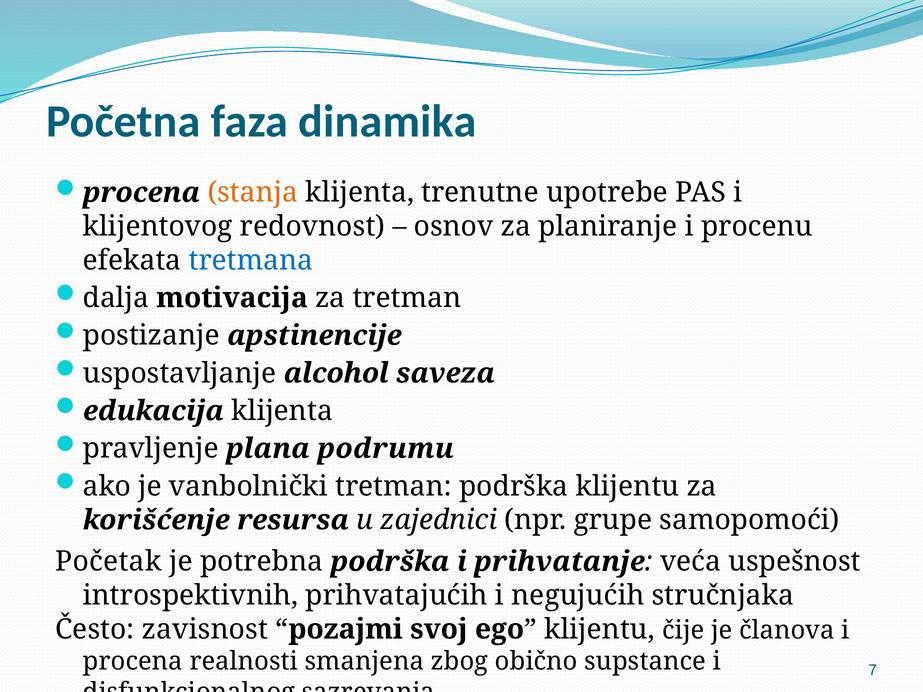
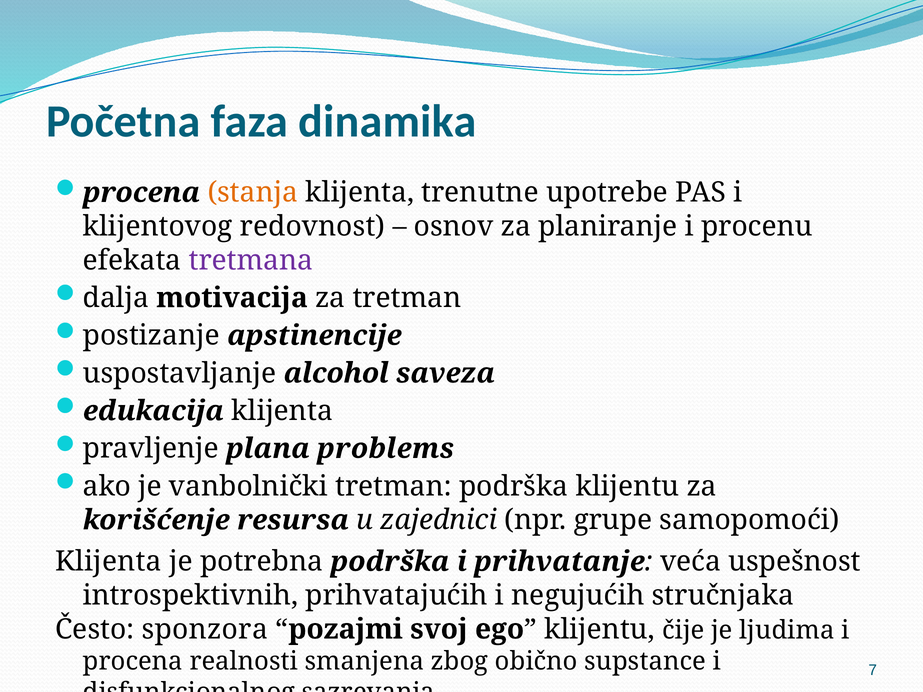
tretmana colour: blue -> purple (251, 260)
podrumu: podrumu -> problems (386, 449)
Početak: Početak -> Klijenta (108, 562)
zavisnost: zavisnost -> sponzora (205, 629)
članova: članova -> ljudima (787, 630)
